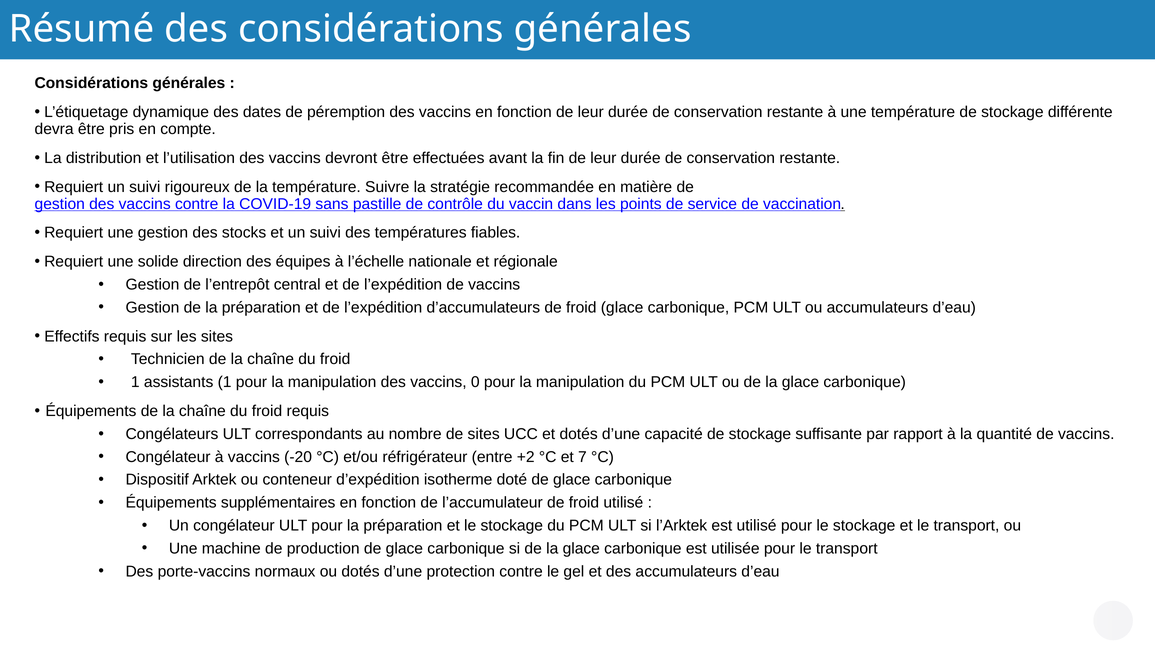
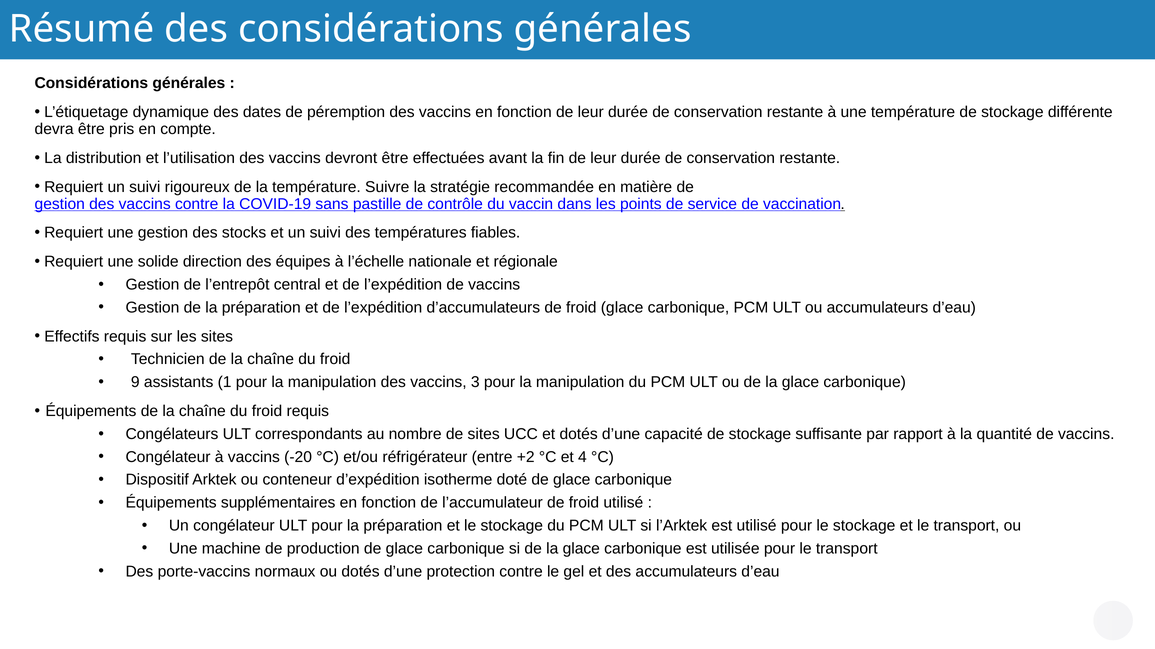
1: 1 -> 9 (135, 383)
0: 0 -> 3 (475, 383)
7: 7 -> 4 (582, 457)
